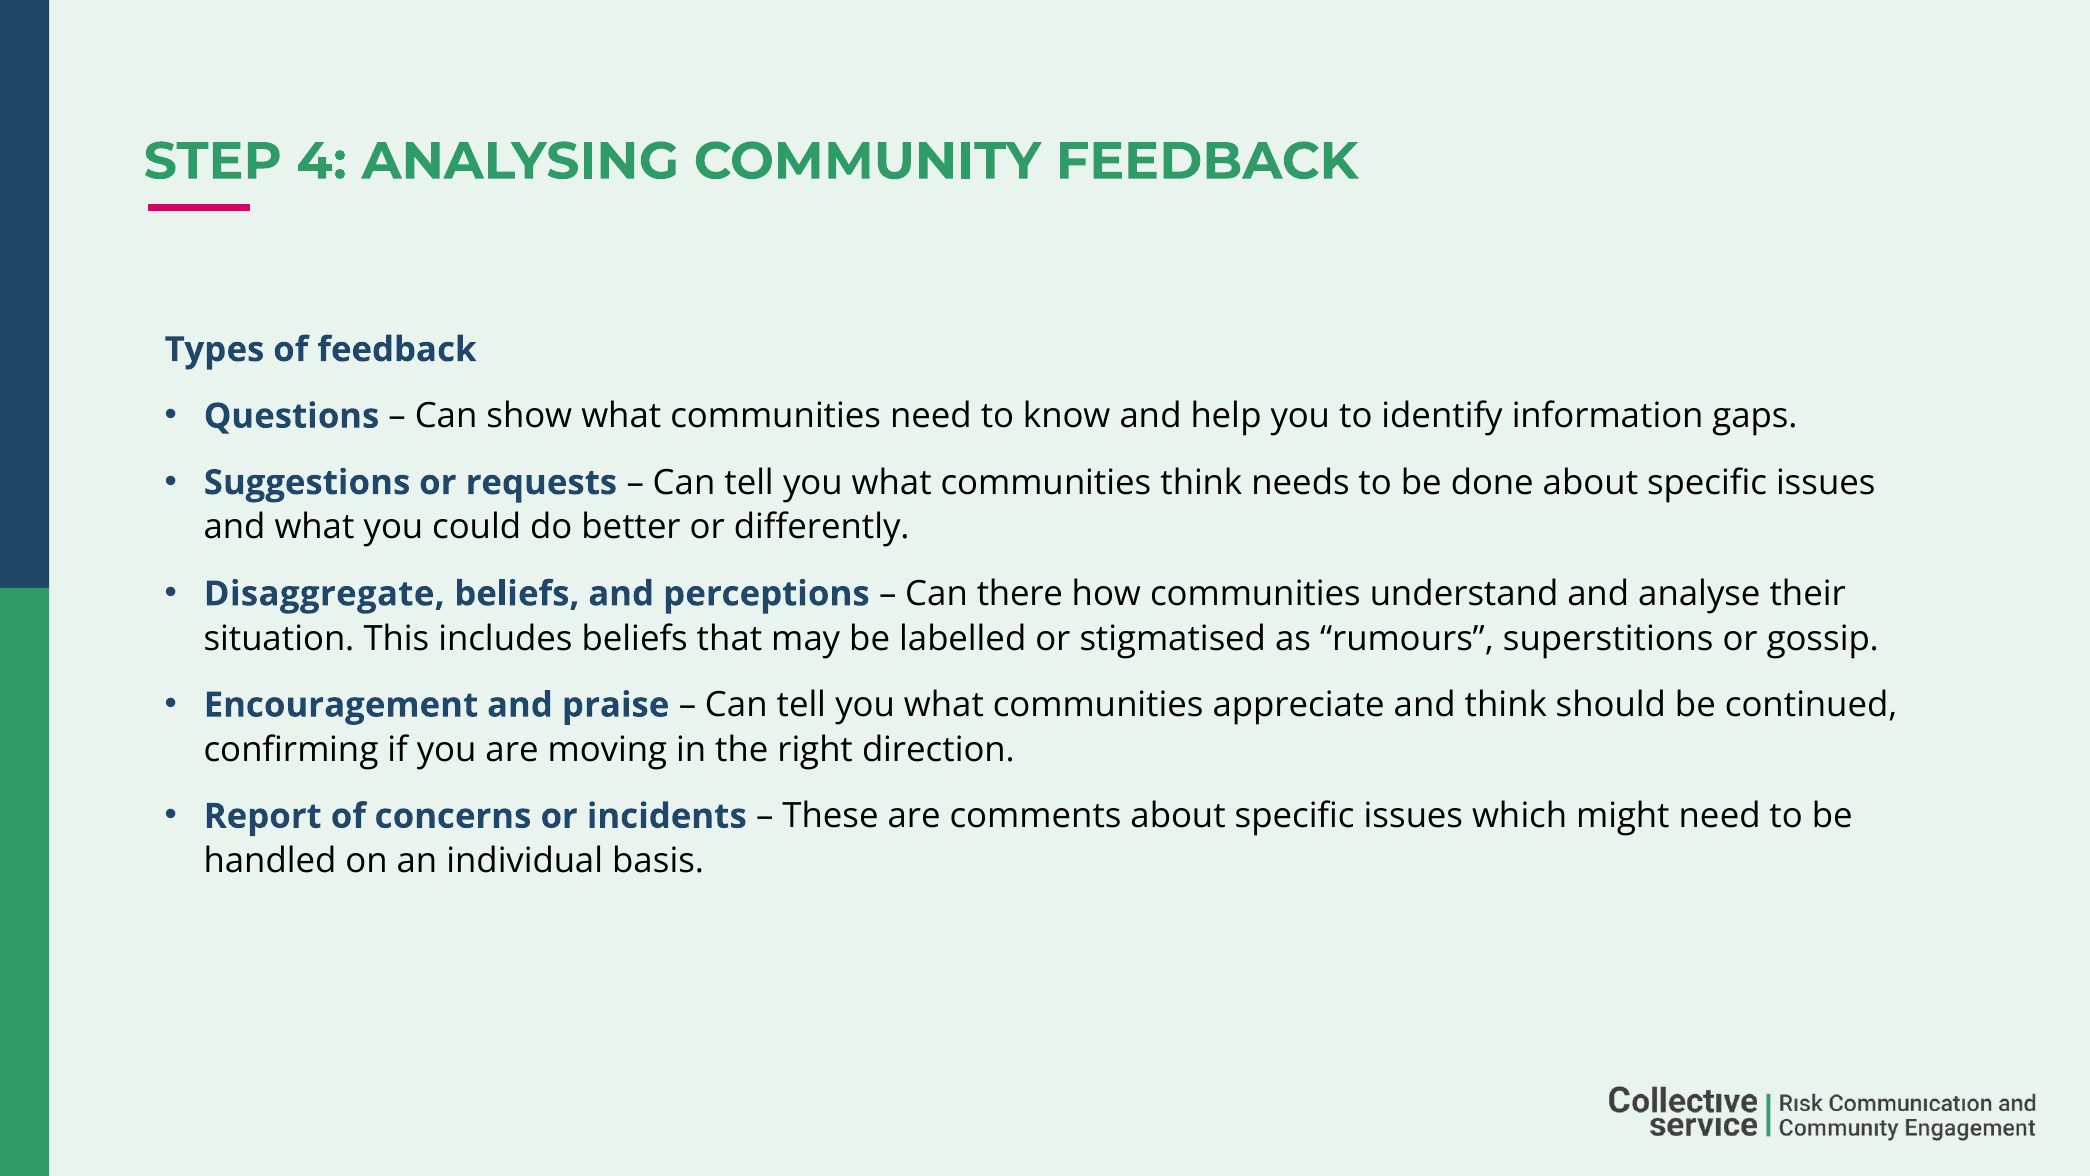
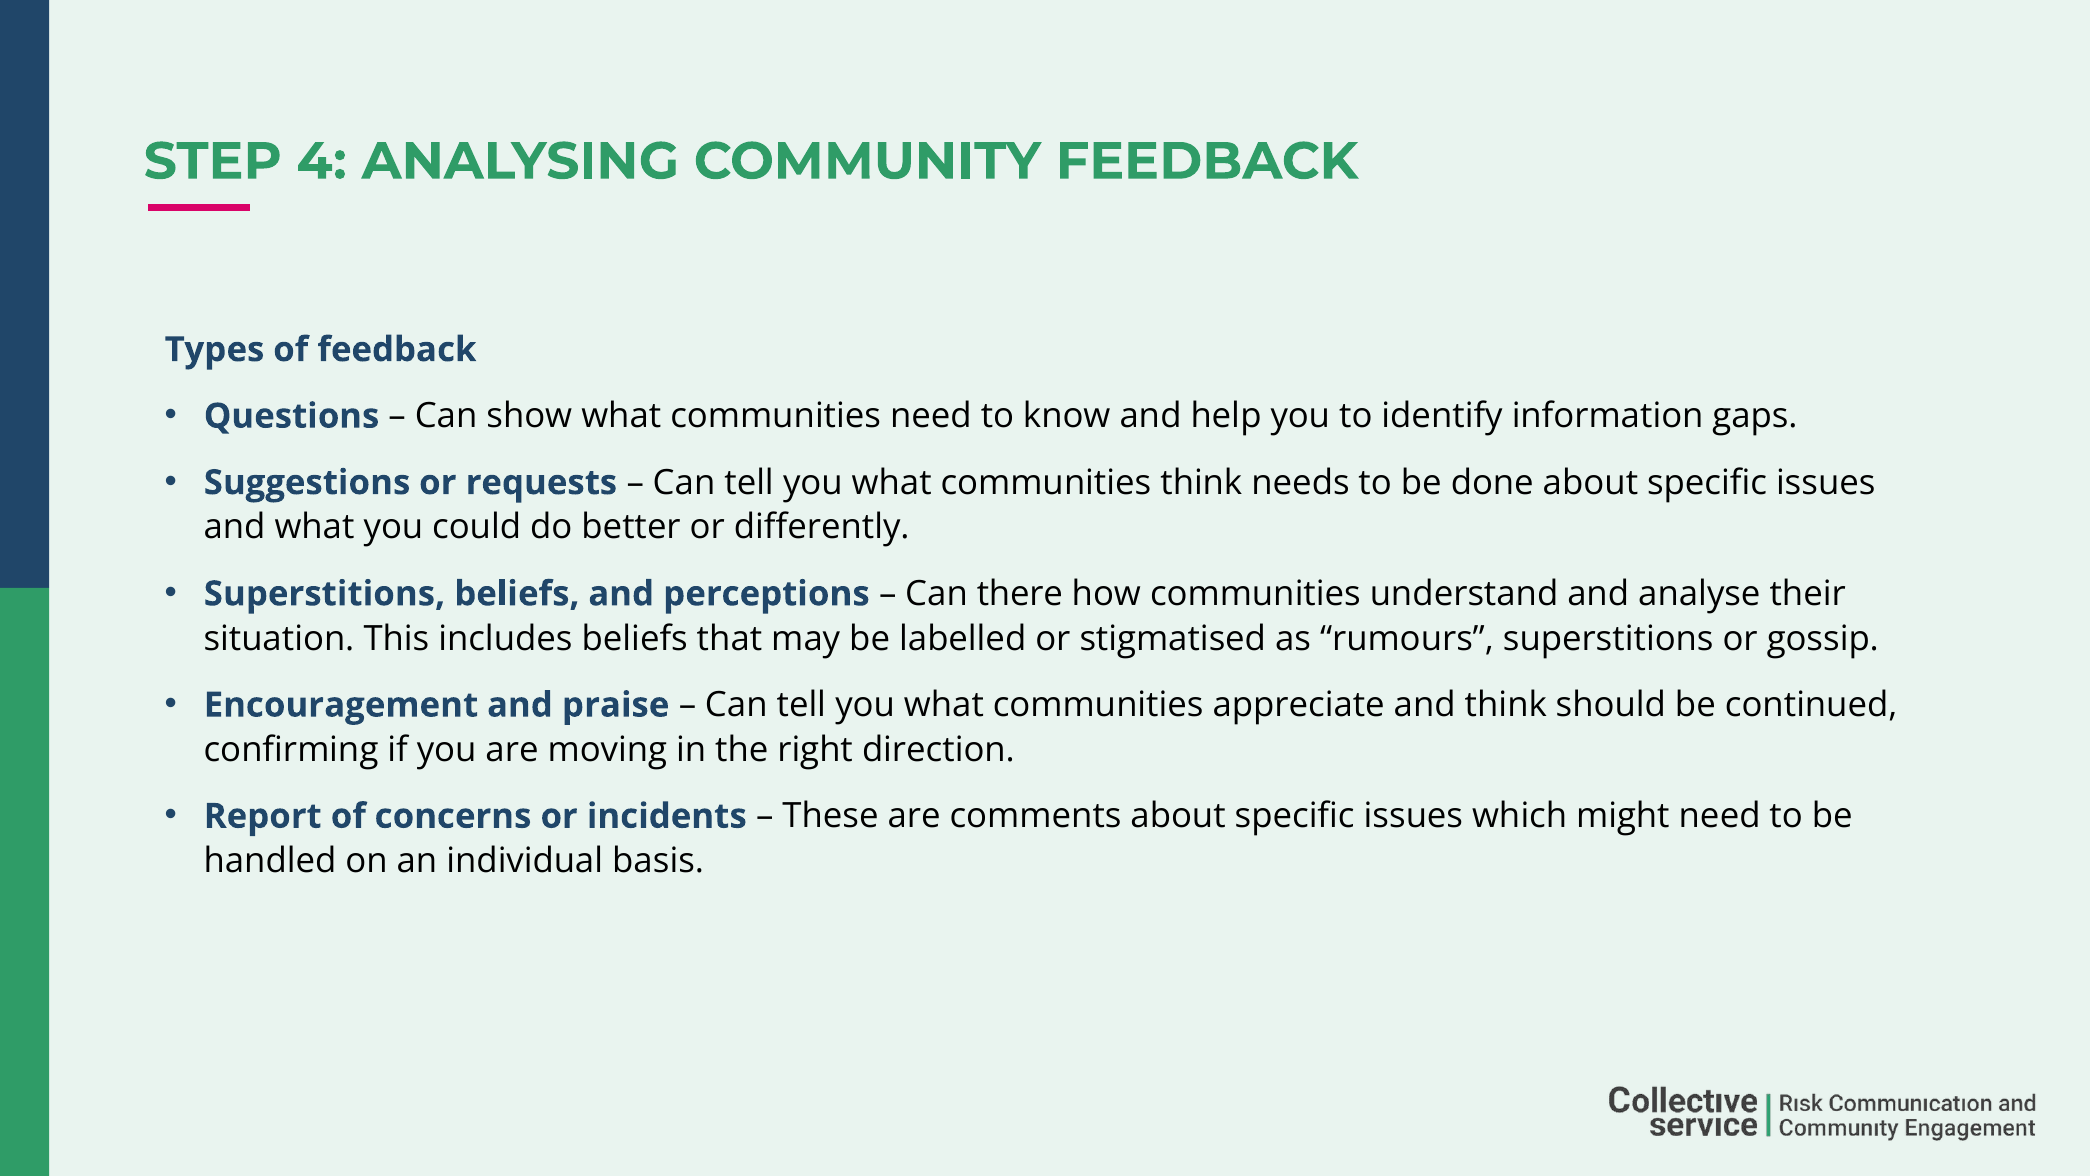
Disaggregate: Disaggregate -> Superstitions (324, 594)
